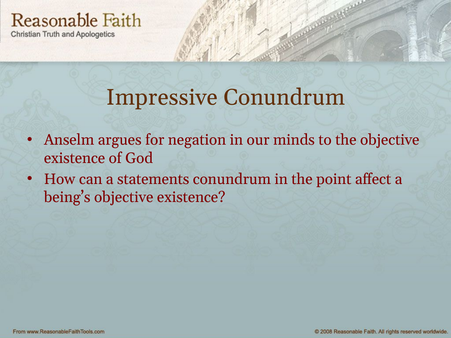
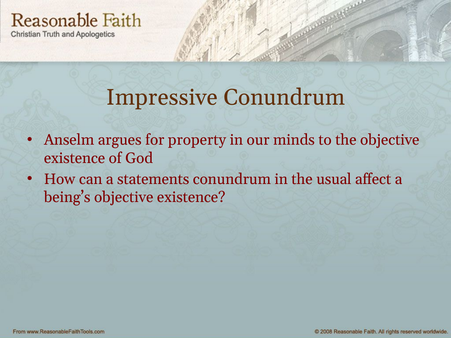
negation: negation -> property (197, 140)
point: point -> usual (334, 179)
